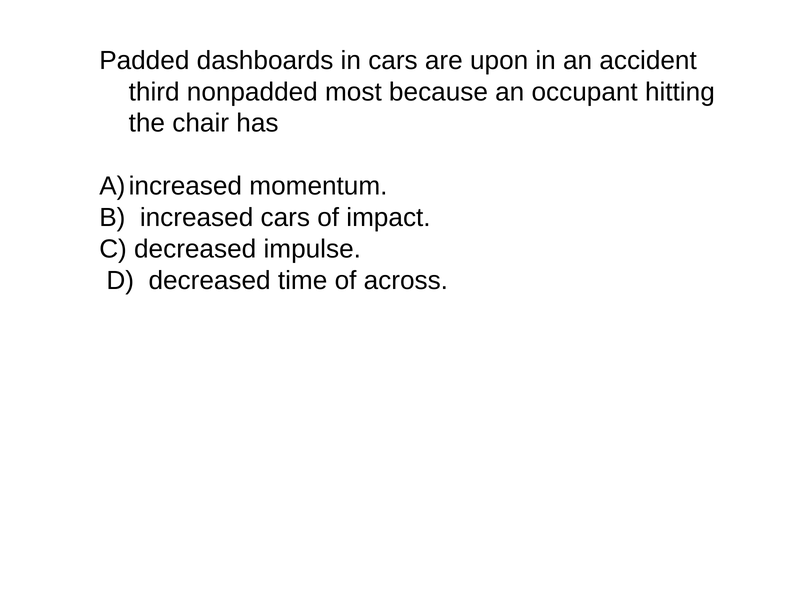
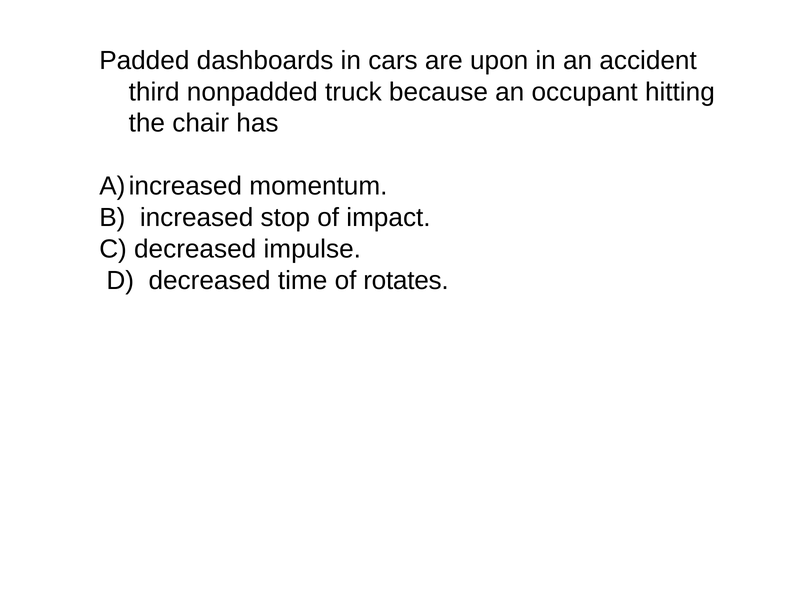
most: most -> truck (353, 92)
increased cars: cars -> stop (285, 217)
across: across -> rotates (406, 280)
